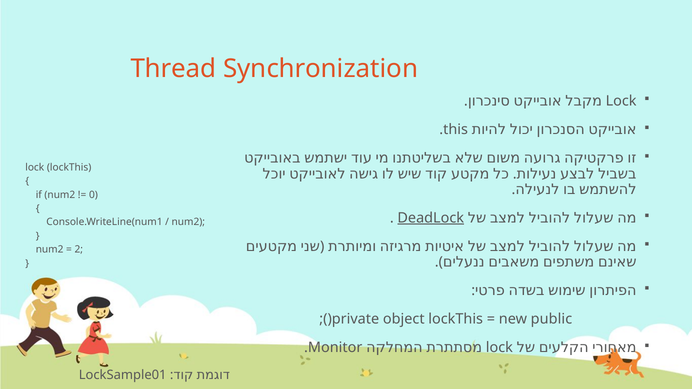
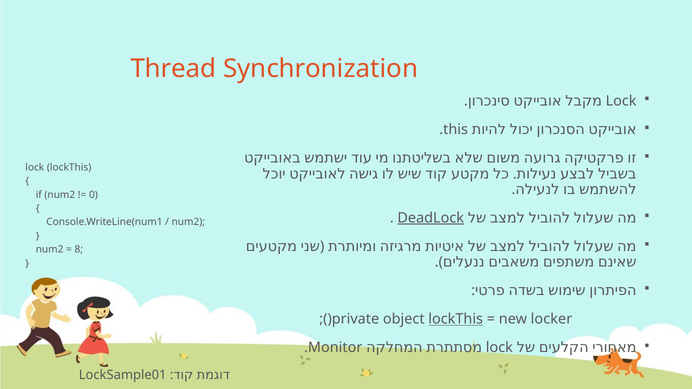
2: 2 -> 8 (79, 250)
lockThis underline: none -> present (456, 319)
public: public -> locker (551, 319)
